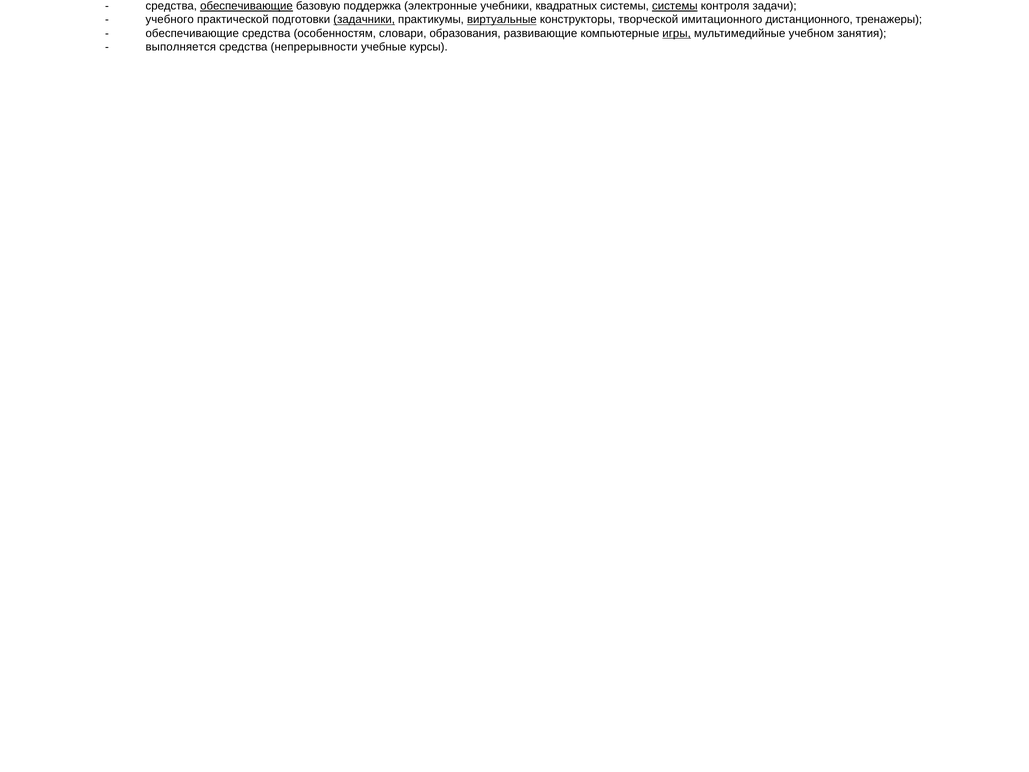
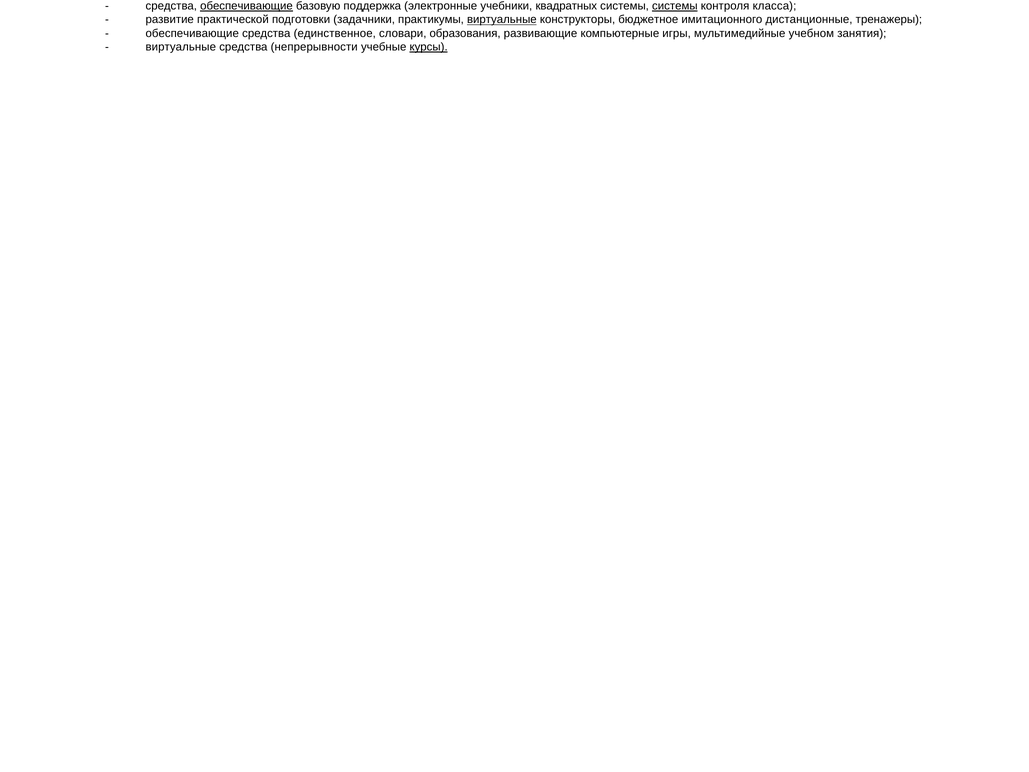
задачи: задачи -> класса (775, 6)
учебного: учебного -> развитие (170, 20)
задачники underline: present -> none (364, 20)
творческой: творческой -> бюджетное (648, 20)
дистанционного: дистанционного -> дистанционные (809, 20)
особенностям: особенностям -> единственное (335, 33)
игры underline: present -> none (677, 33)
выполняется: выполняется -> виртуальные (181, 47)
курсы underline: none -> present (429, 47)
